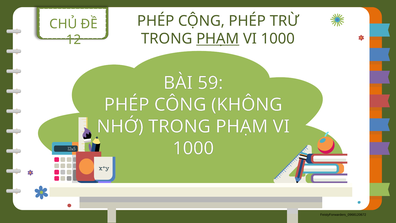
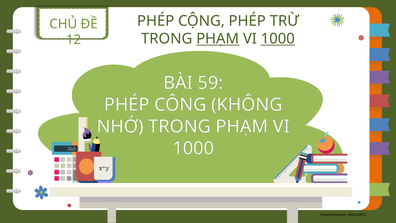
1000 underline: none -> present (278, 39)
